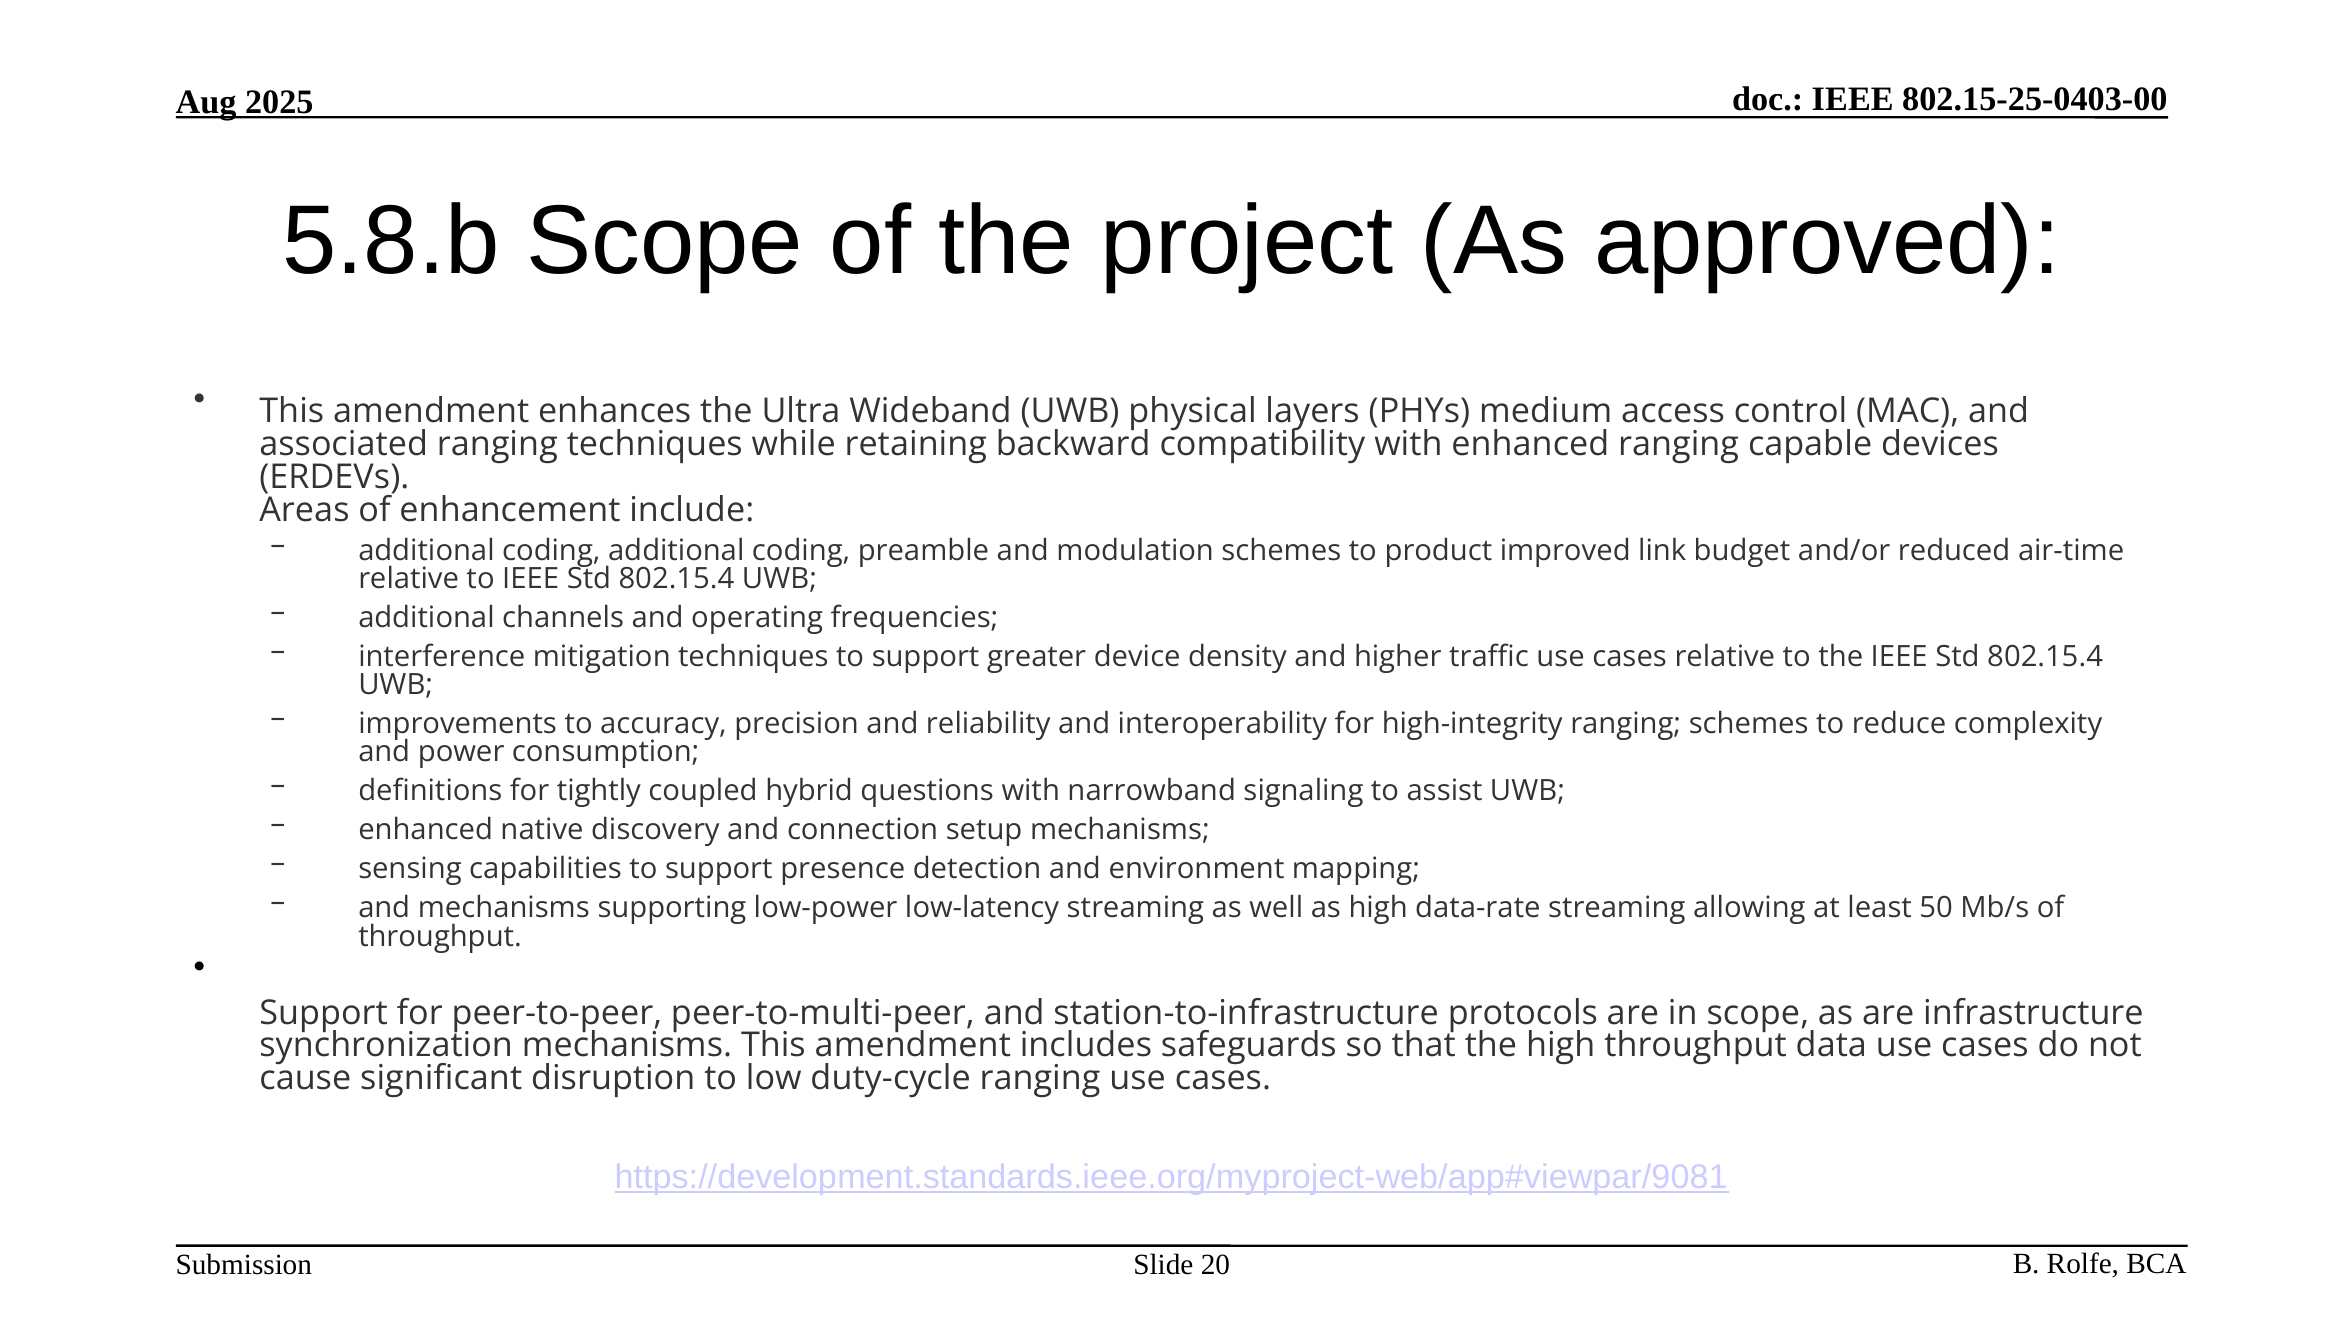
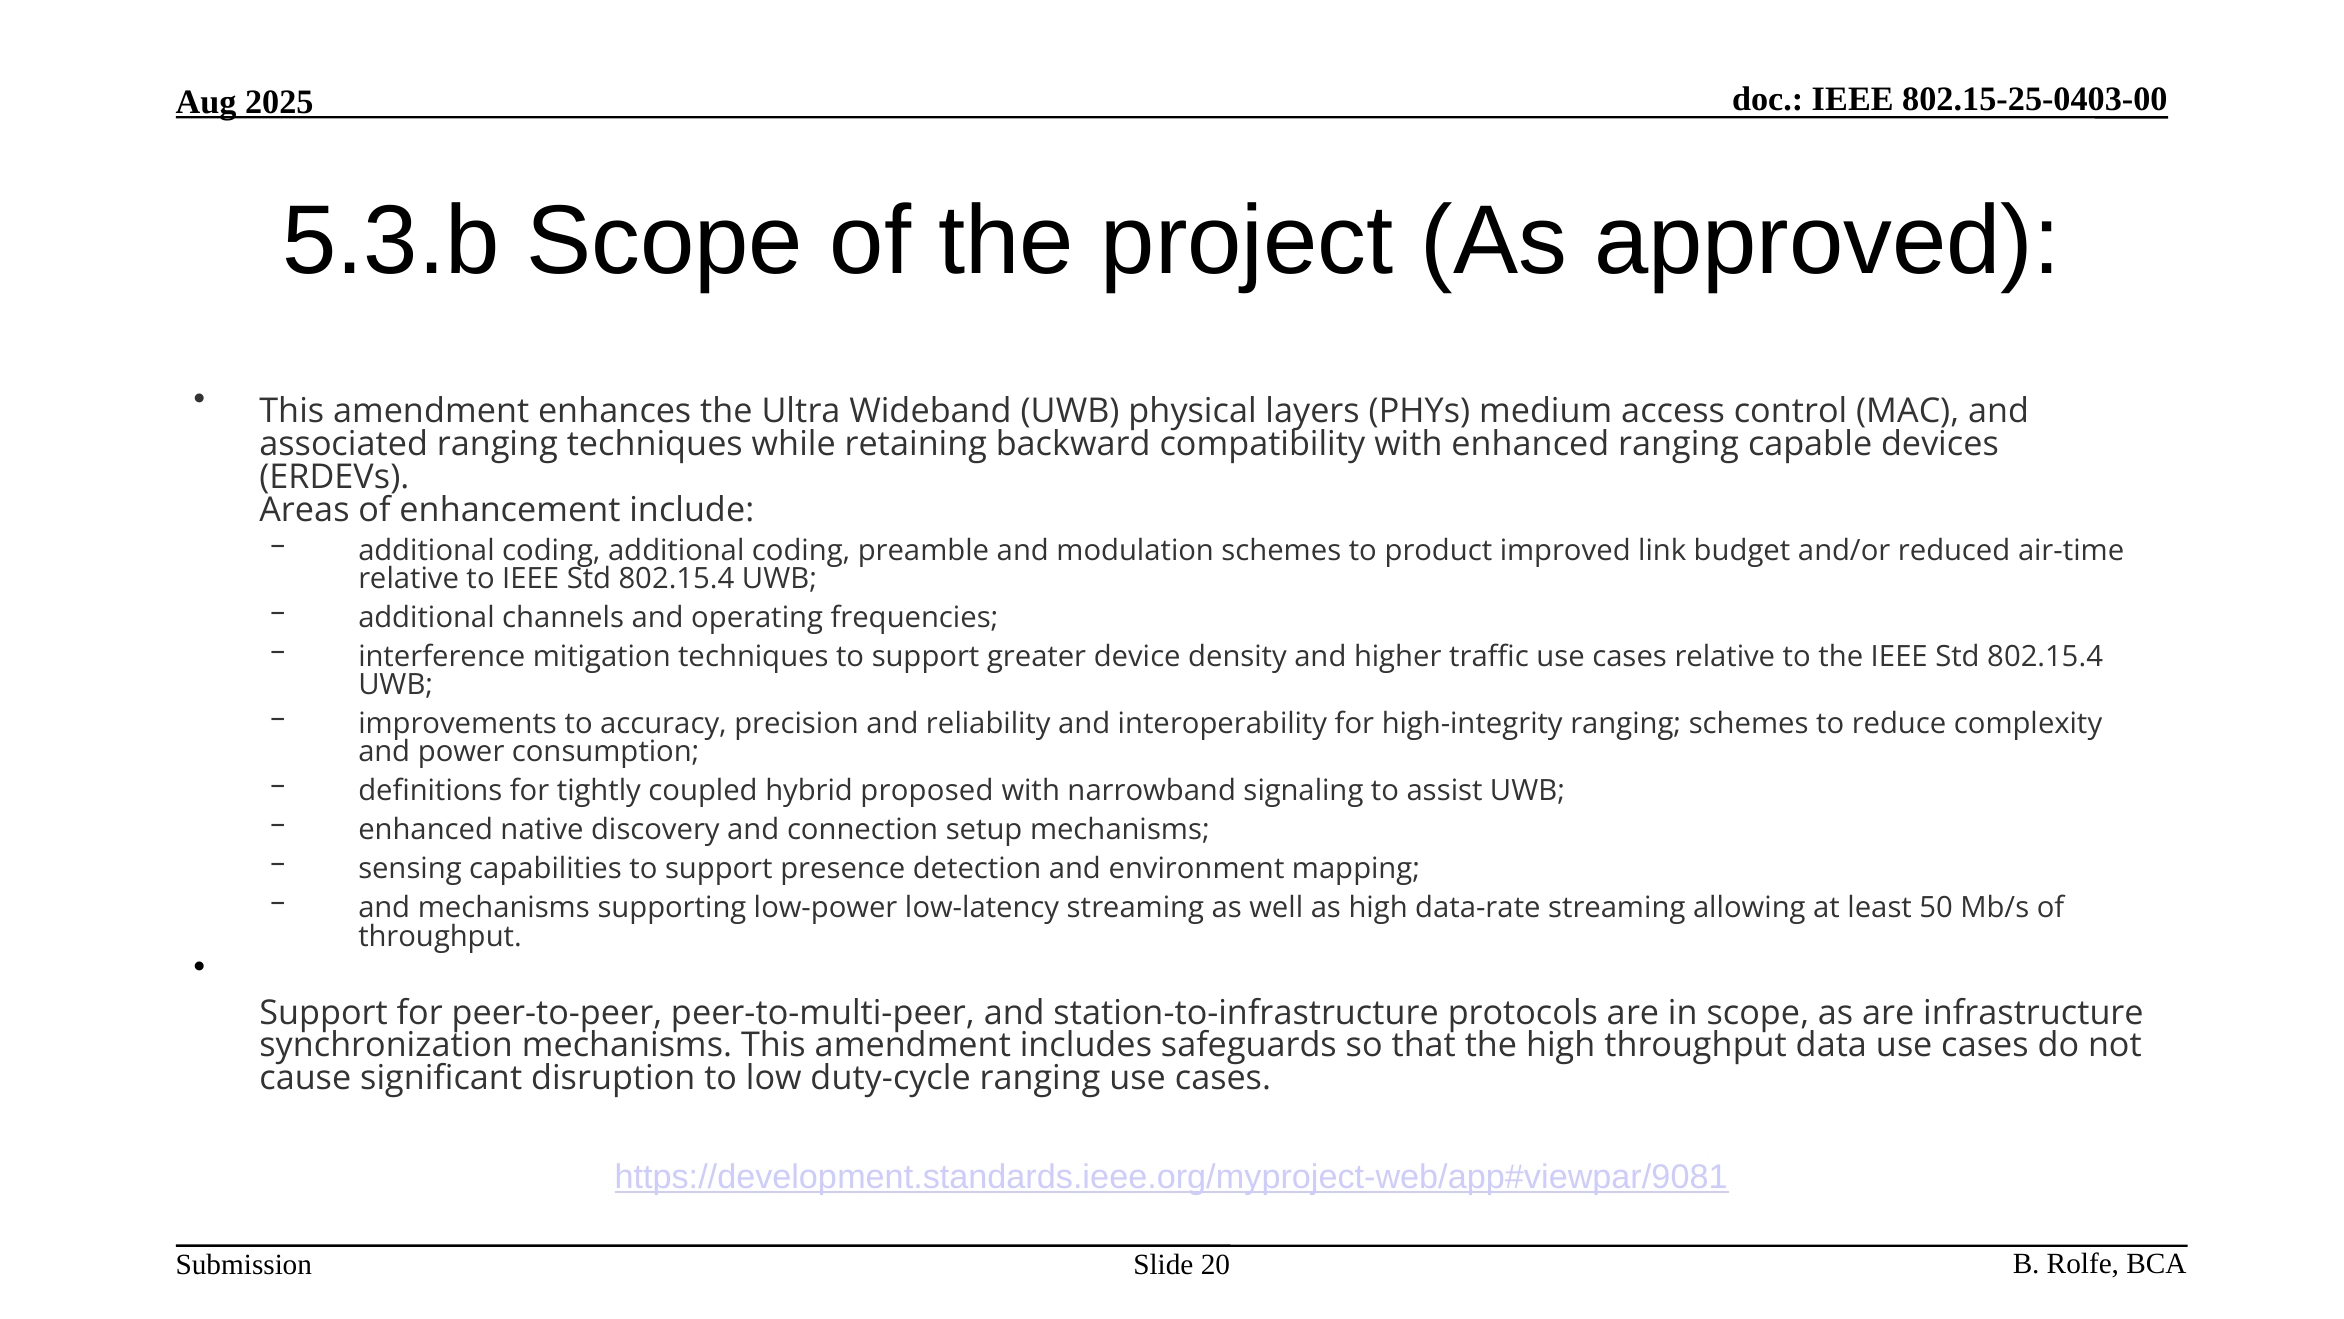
5.8.b: 5.8.b -> 5.3.b (391, 241)
questions: questions -> proposed (927, 791)
